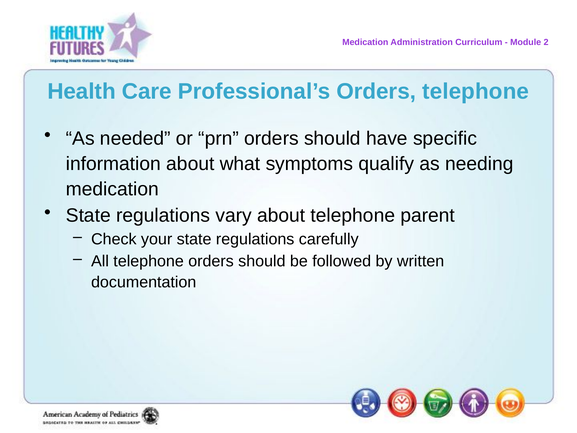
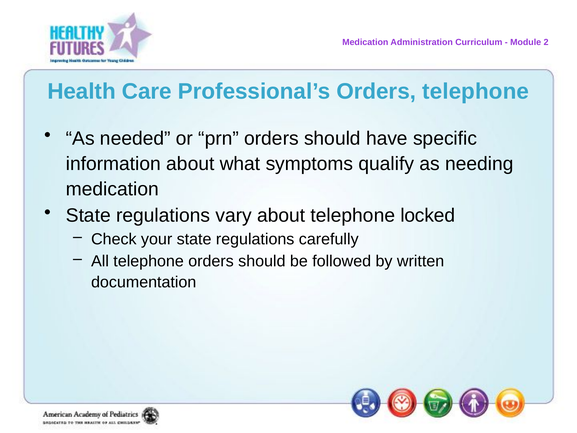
parent: parent -> locked (428, 215)
